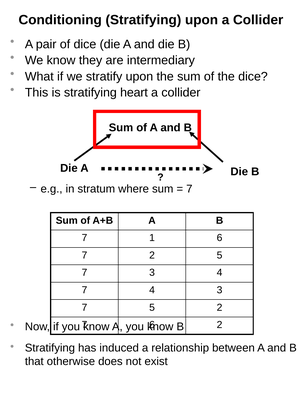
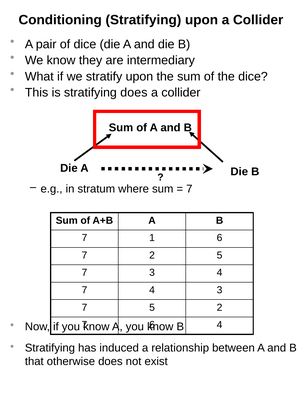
stratifying heart: heart -> does (134, 93)
2: 2 -> 4 (220, 325)
